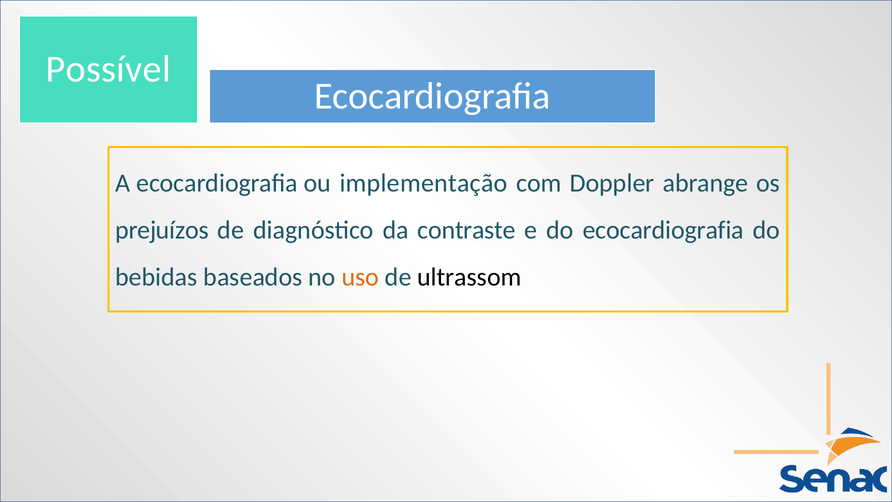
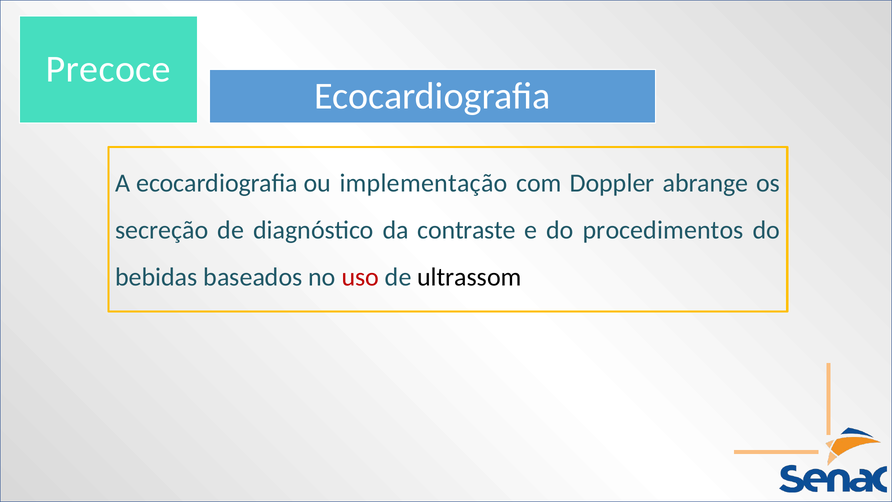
Possível: Possível -> Precoce (108, 69)
prejuízos: prejuízos -> secreção (162, 230)
do ecocardiografia: ecocardiografia -> procedimentos (663, 230)
uso colour: orange -> red (360, 277)
